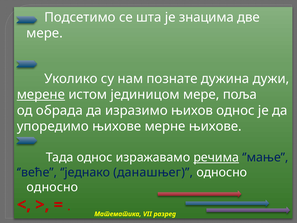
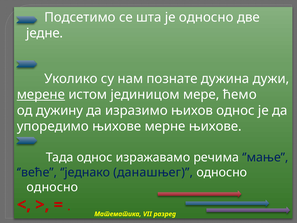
је знацима: знацима -> односно (206, 17)
мере: мере -> једне (45, 33)
поља: поља -> ћемо (240, 94)
обрада: обрада -> дужину (59, 110)
речима underline: present -> none (216, 157)
